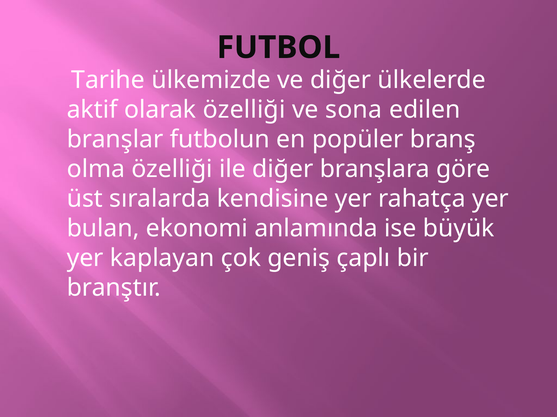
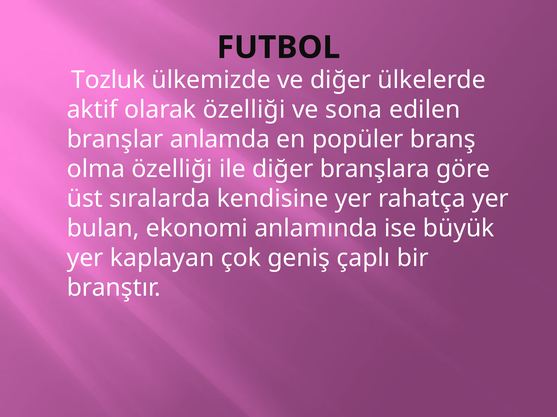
Tarihe: Tarihe -> Tozluk (108, 80)
futbolun: futbolun -> anlamda (220, 140)
